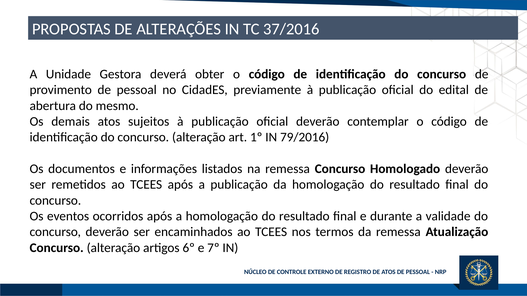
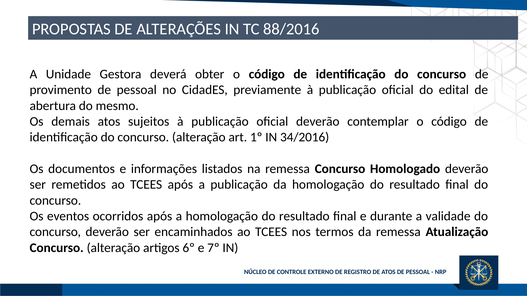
37/2016: 37/2016 -> 88/2016 (291, 29)
79/2016: 79/2016 -> 34/2016 (305, 137)
